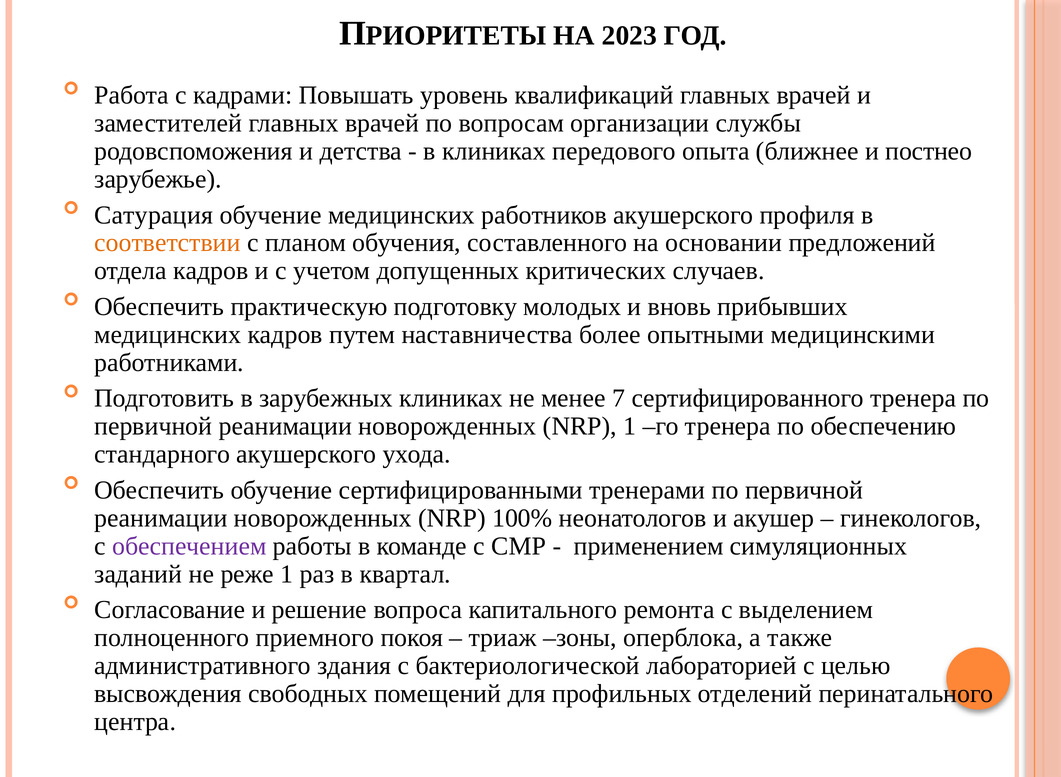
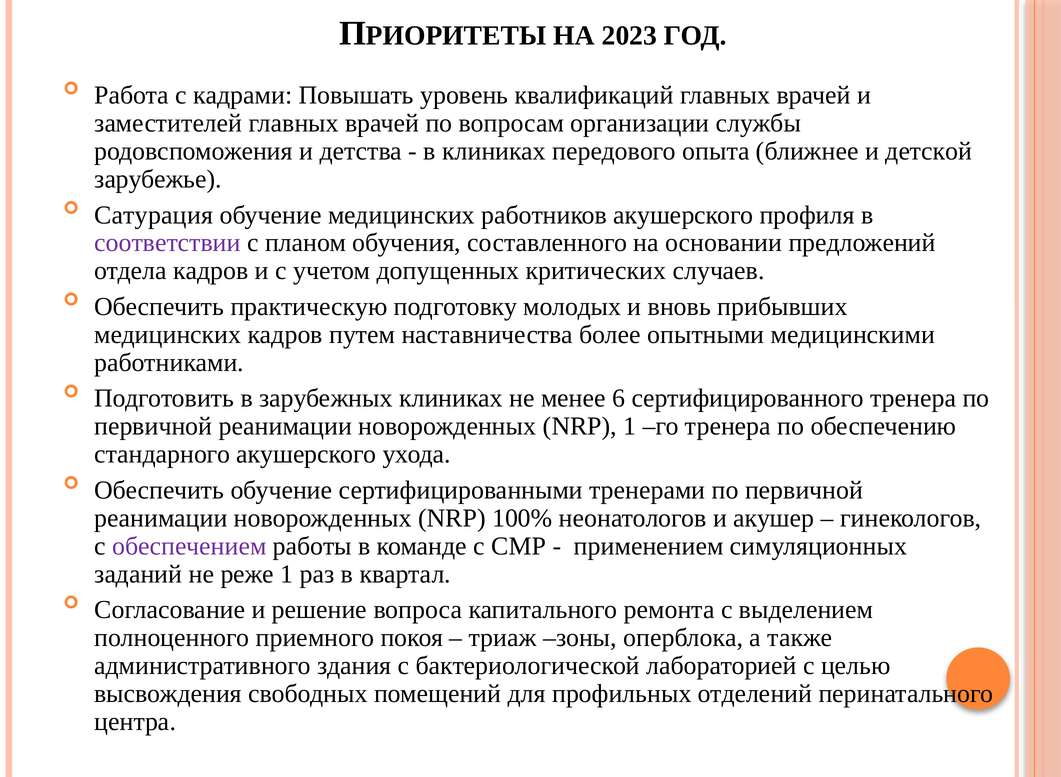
постнео: постнео -> детской (929, 151)
соответствии colour: orange -> purple (167, 243)
7: 7 -> 6 (619, 398)
